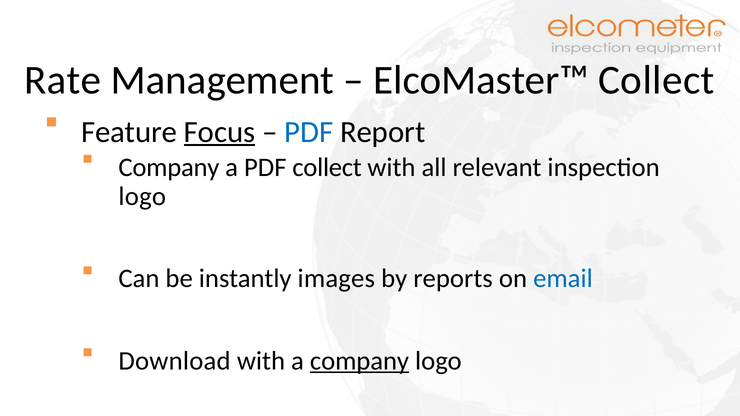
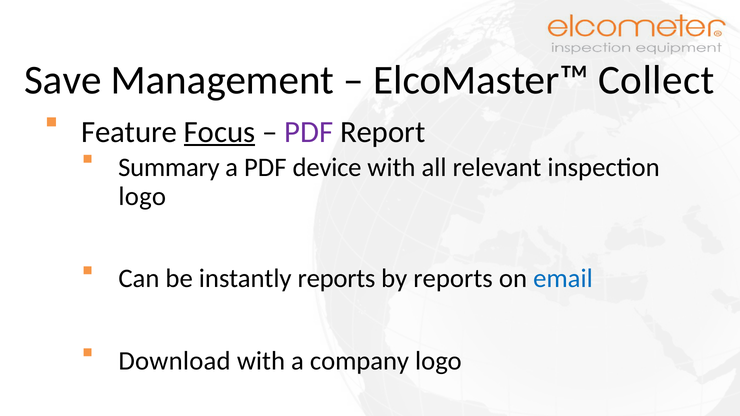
Rate: Rate -> Save (63, 80)
PDF colour: blue -> purple (309, 132)
Company: Company -> Summary (169, 168)
PDF collect: collect -> device (327, 168)
instantly images: images -> reports (337, 279)
company underline: present -> none (359, 361)
